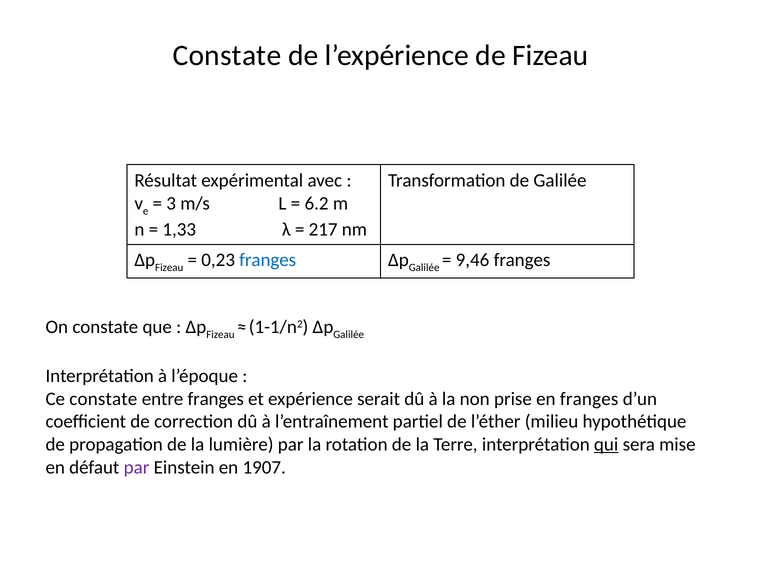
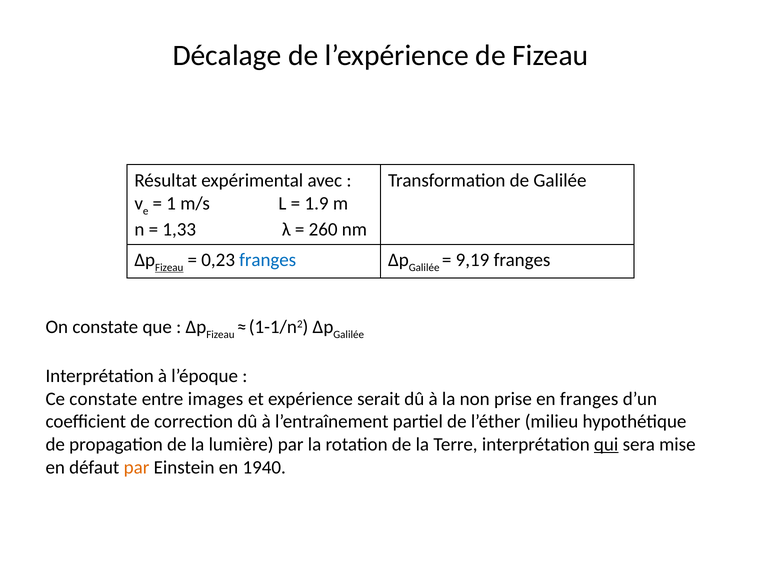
Constate: Constate -> Décalage (227, 55)
3: 3 -> 1 (171, 203)
6.2: 6.2 -> 1.9 (317, 203)
217: 217 -> 260 (323, 229)
Fizeau underline: none -> present (169, 267)
9,46: 9,46 -> 9,19 (472, 260)
entre franges: franges -> images (216, 399)
par colour: purple -> orange (137, 467)
1907: 1907 -> 1940 (264, 467)
